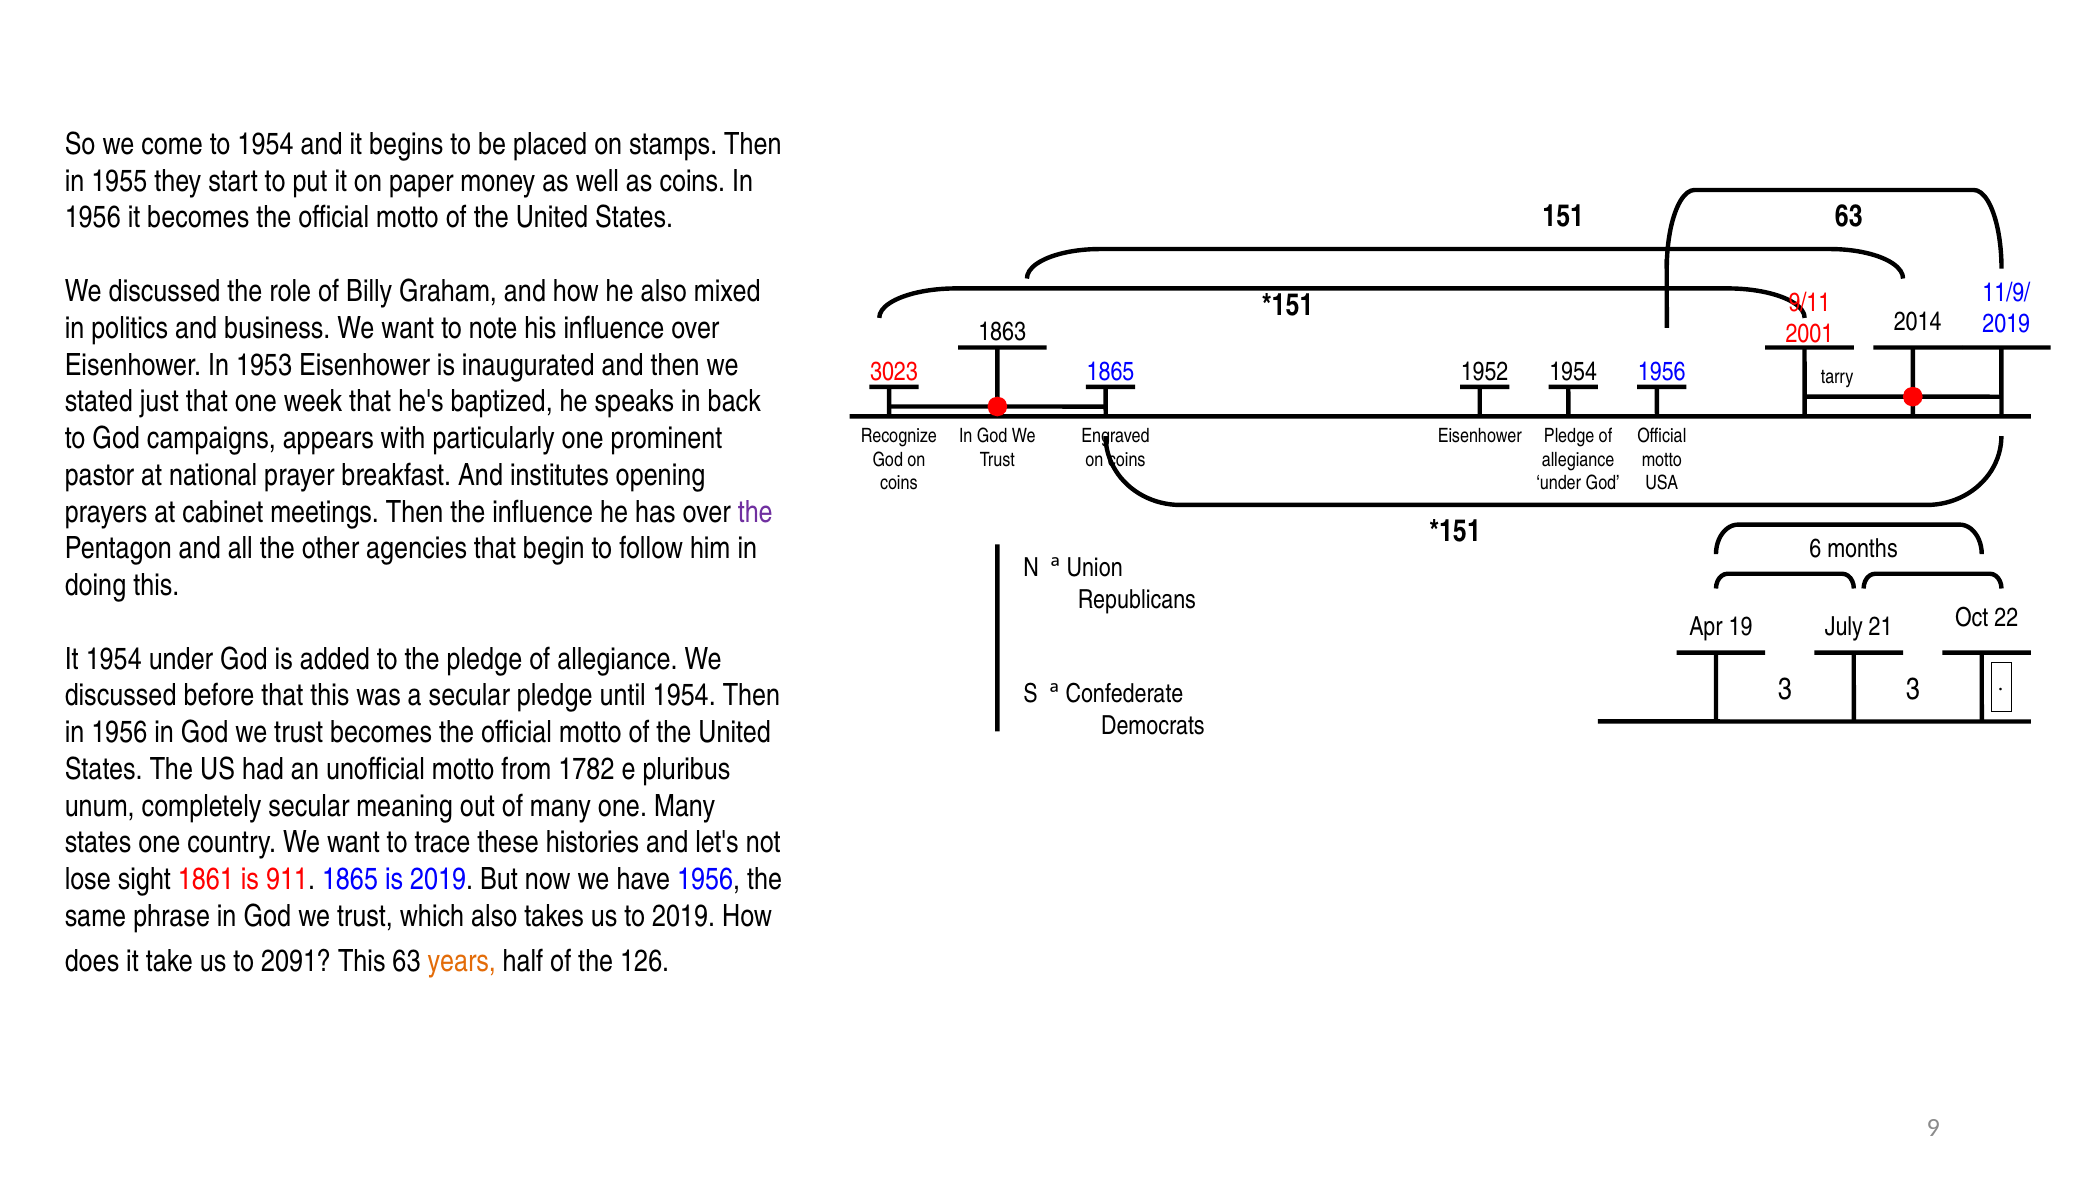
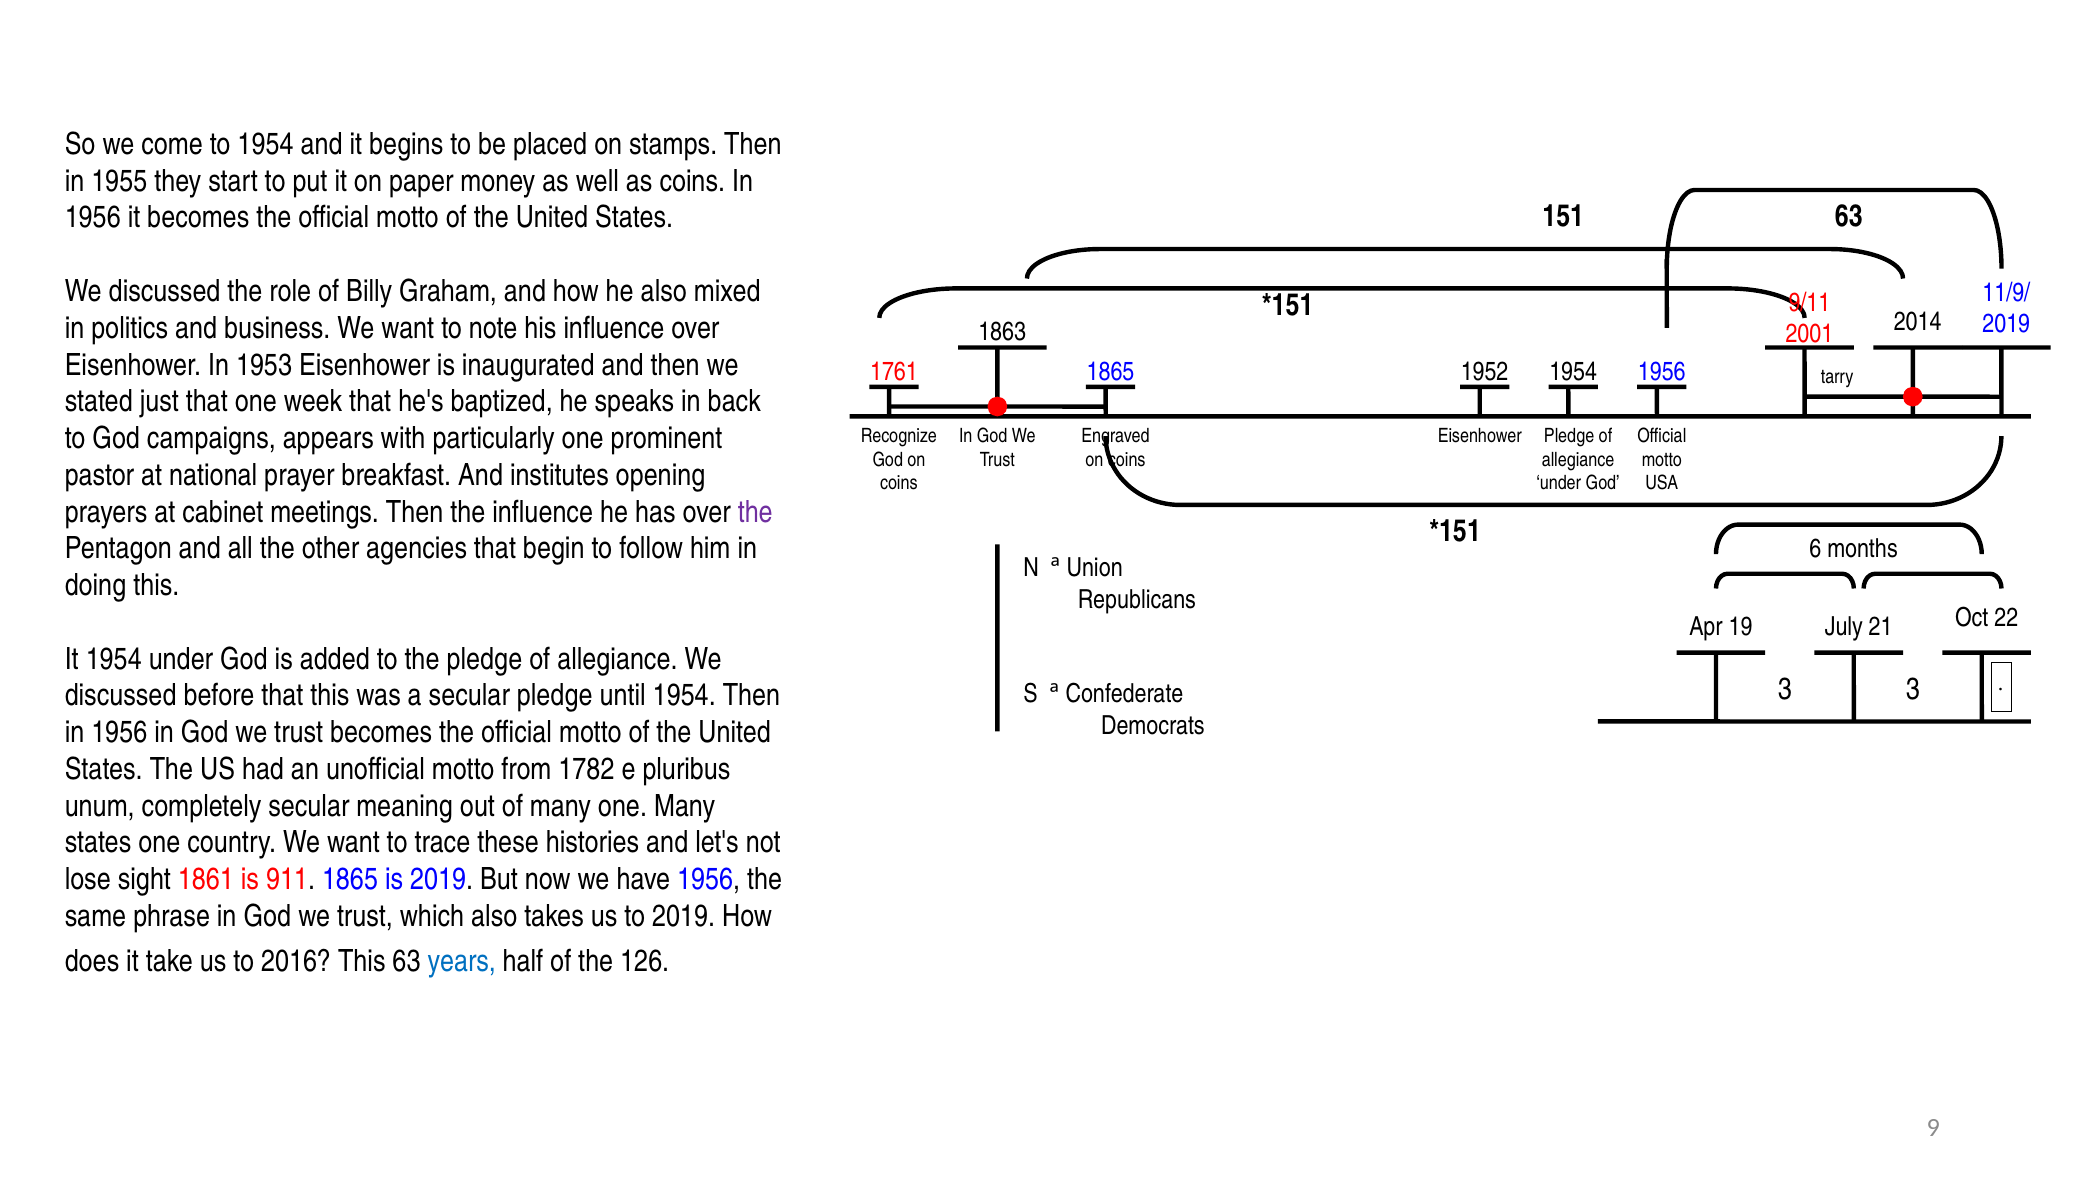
3023: 3023 -> 1761 (894, 371)
2091: 2091 -> 2016 (296, 962)
years colour: orange -> blue (462, 962)
